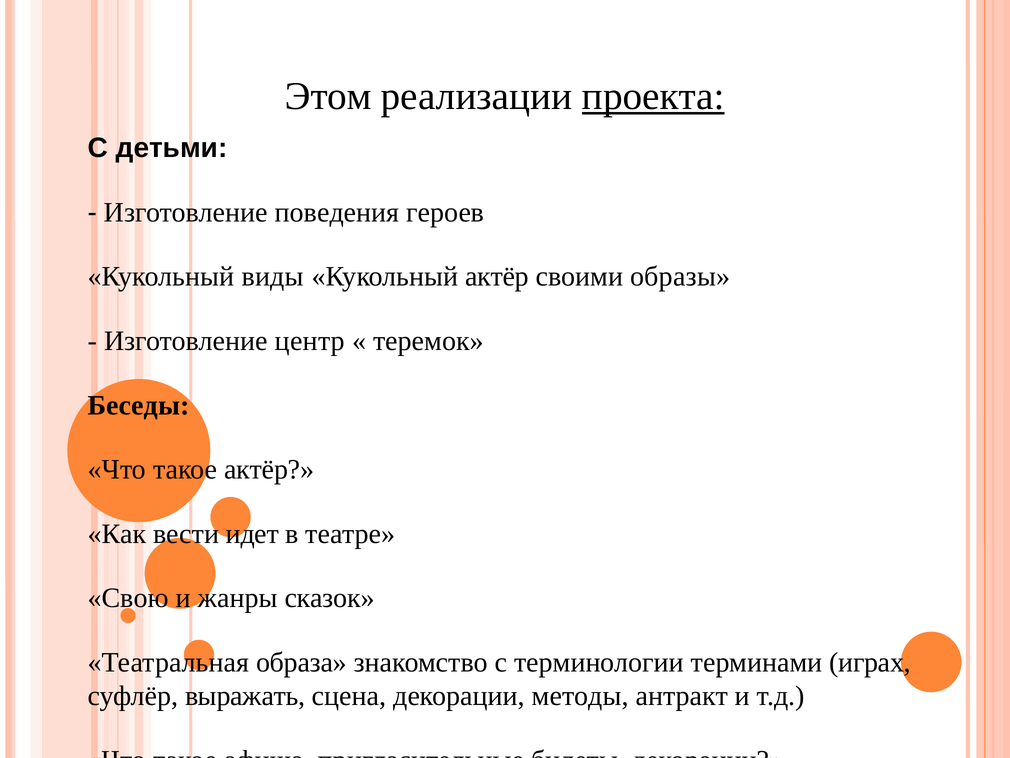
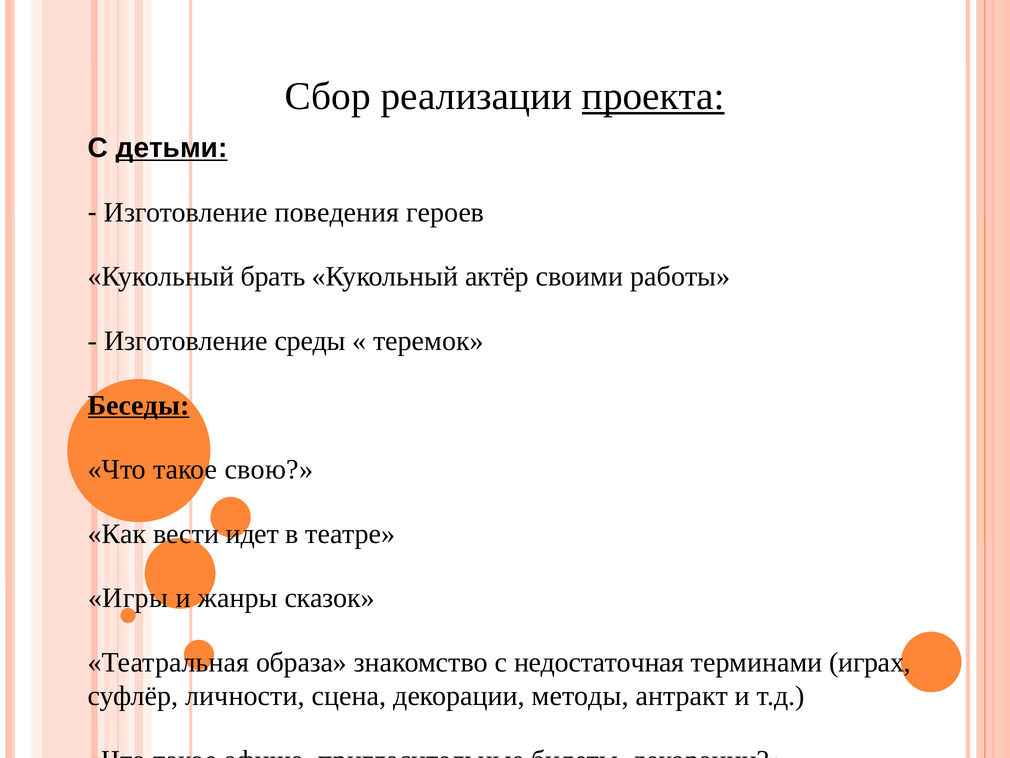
Этом: Этом -> Сбор (328, 96)
детьми underline: none -> present (172, 148)
Кукольный виды: виды -> брать (273, 277)
образы: образы -> работы (680, 277)
центр: центр -> среды (310, 341)
Беседы underline: none -> present (139, 405)
такое актёр: актёр -> свою (269, 469)
Свою: Свою -> Игры (128, 598)
терминологии: терминологии -> недостаточная (599, 662)
выражать: выражать -> личности (245, 696)
